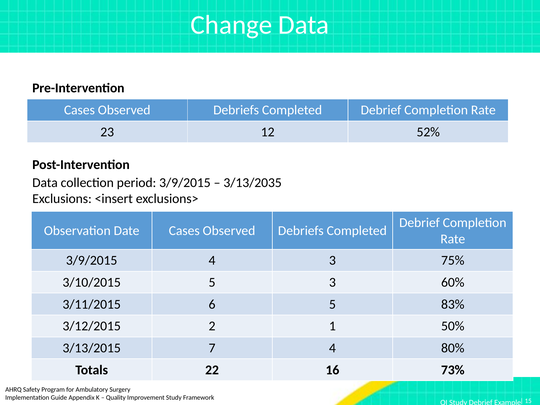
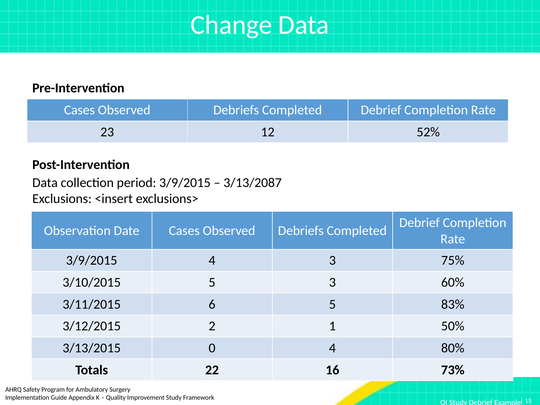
3/13/2035: 3/13/2035 -> 3/13/2087 (253, 183)
7: 7 -> 0 (212, 348)
